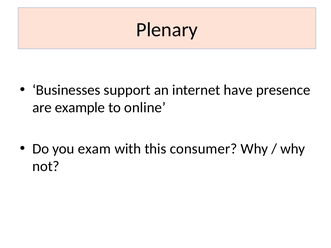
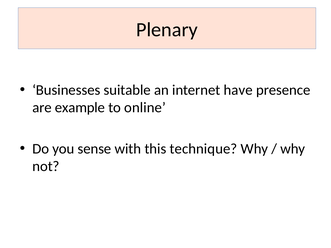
support: support -> suitable (127, 90)
exam: exam -> sense (95, 149)
consumer: consumer -> technique (203, 149)
